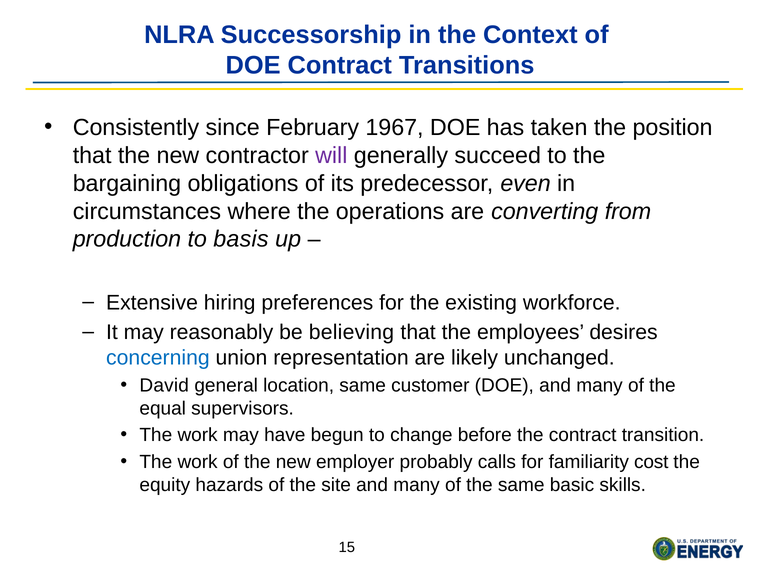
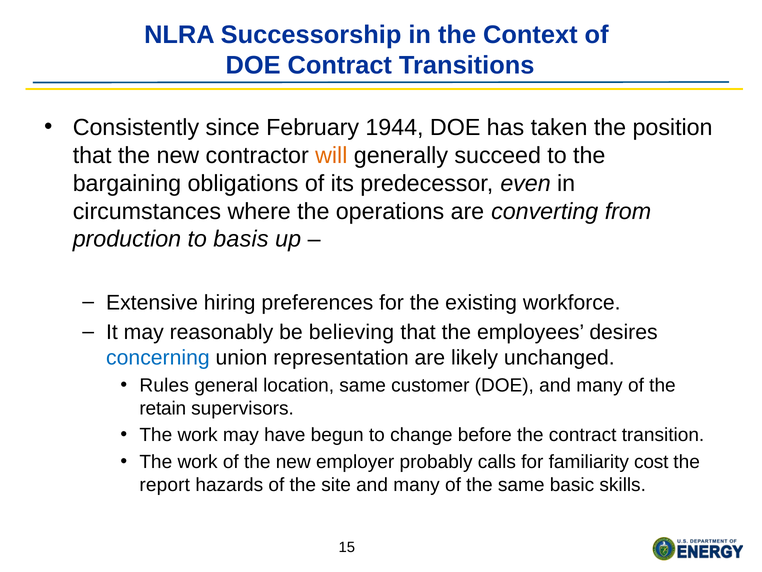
1967: 1967 -> 1944 (395, 127)
will colour: purple -> orange (331, 155)
David: David -> Rules (164, 385)
equal: equal -> retain (163, 408)
equity: equity -> report (165, 484)
